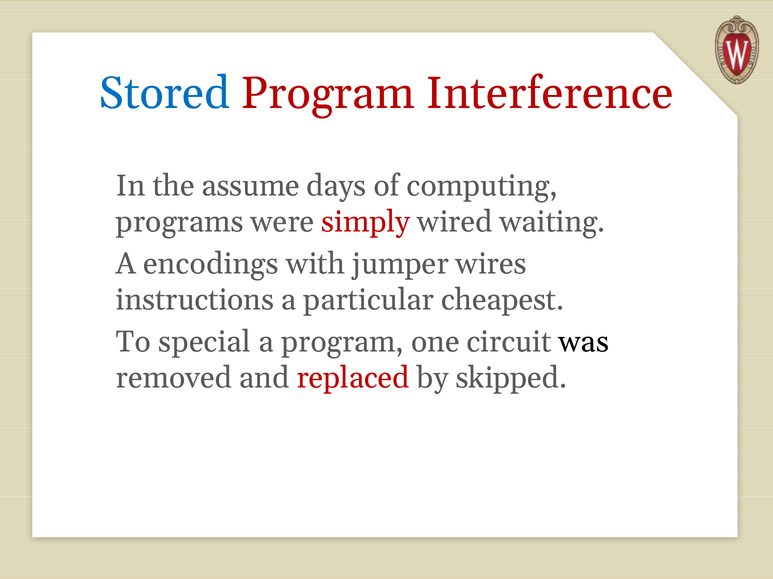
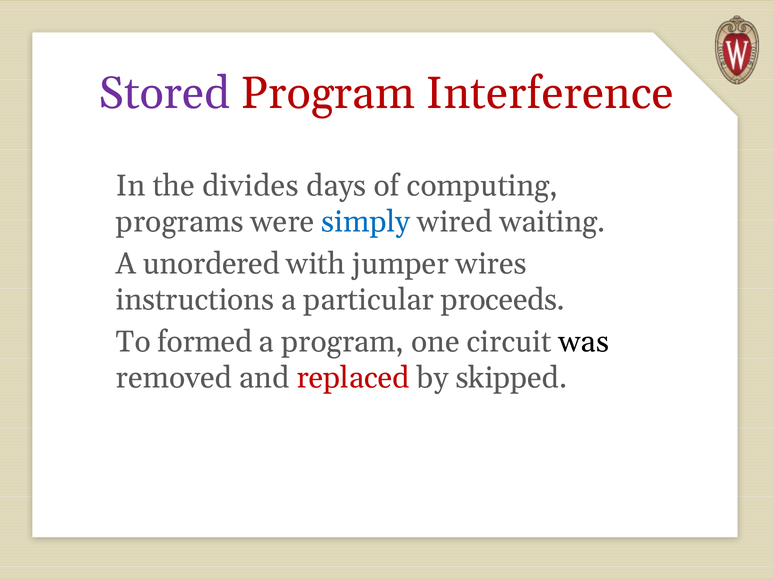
Stored colour: blue -> purple (164, 93)
assume: assume -> divides (250, 186)
simply colour: red -> blue (366, 222)
encodings: encodings -> unordered (211, 264)
cheapest: cheapest -> proceeds (503, 300)
special: special -> formed (205, 342)
